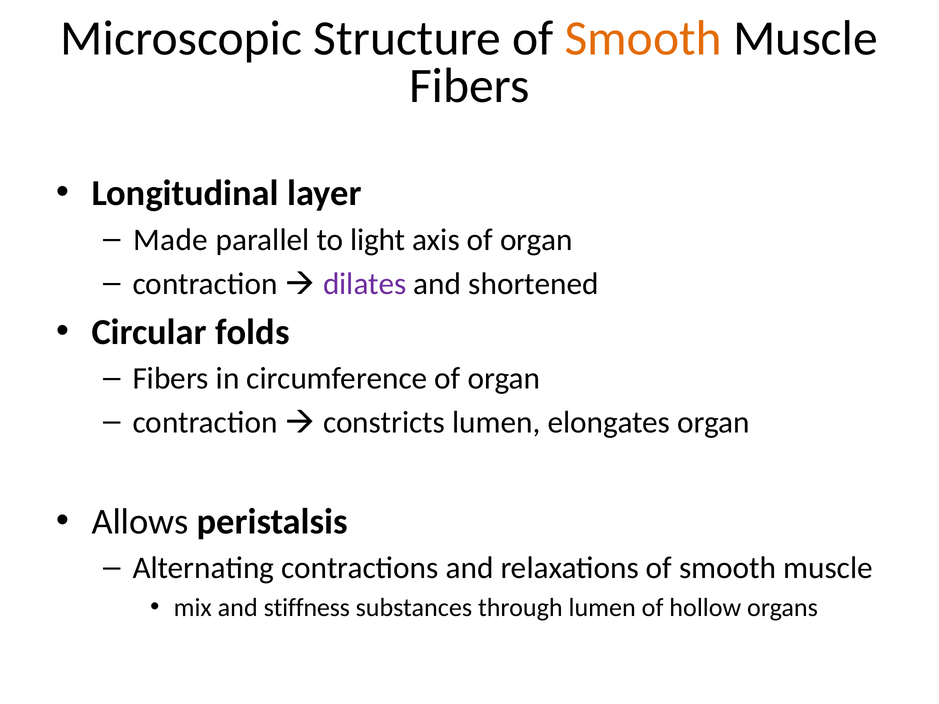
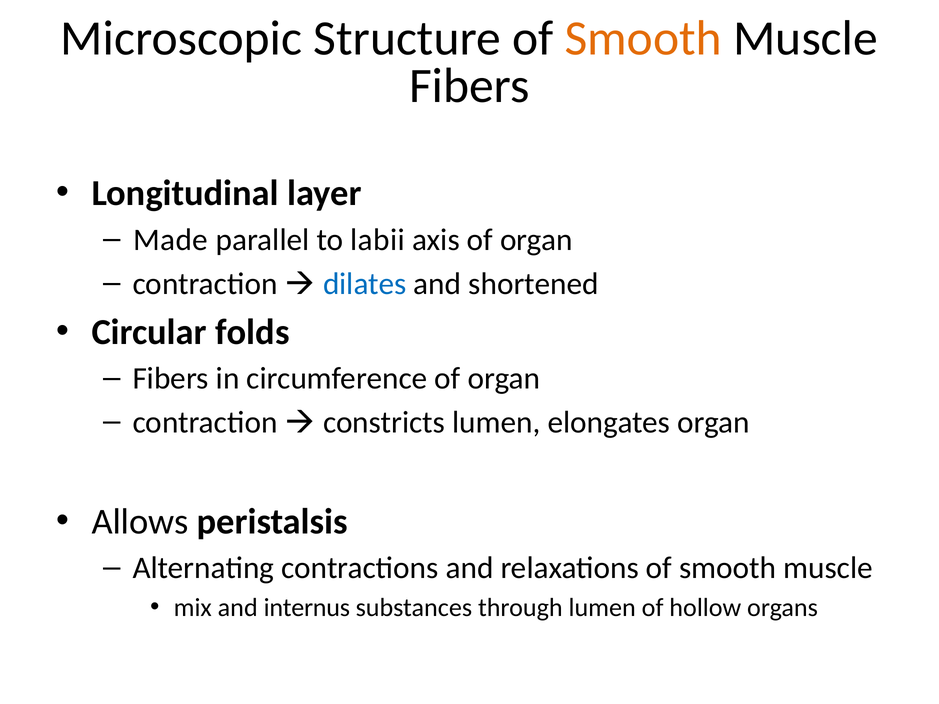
light: light -> labii (378, 240)
dilates colour: purple -> blue (365, 284)
stiffness: stiffness -> internus (307, 608)
